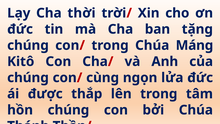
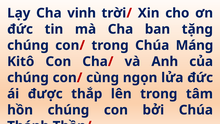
thời: thời -> vinh (82, 13)
